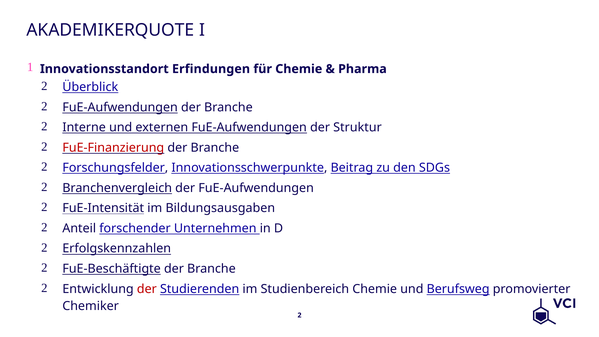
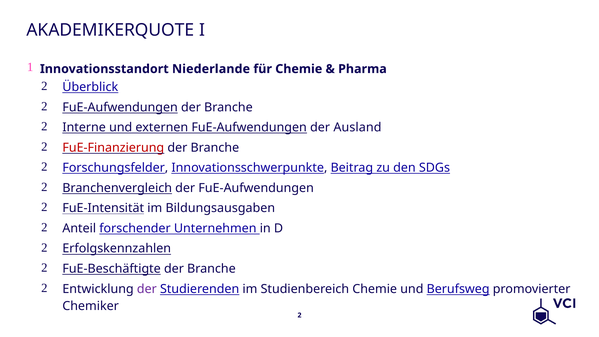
Erfindungen: Erfindungen -> Niederlande (211, 69)
Struktur: Struktur -> Ausland (357, 127)
der colour: red -> purple (147, 289)
